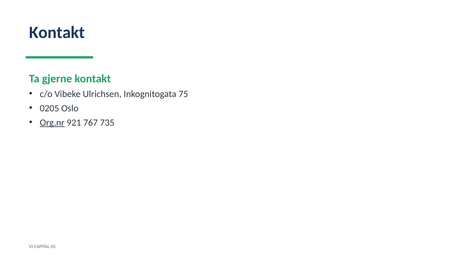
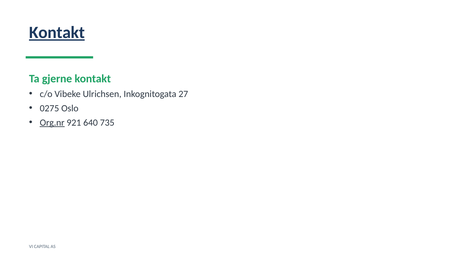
Kontakt underline: none -> present (57, 33)
75: 75 -> 27 (183, 94)
0205: 0205 -> 0275 (49, 108)
767: 767 -> 640 (91, 123)
